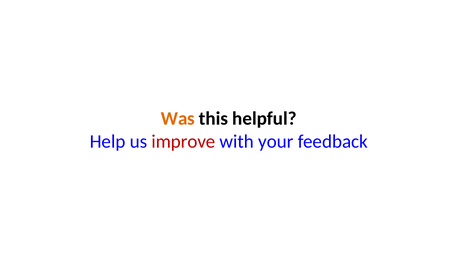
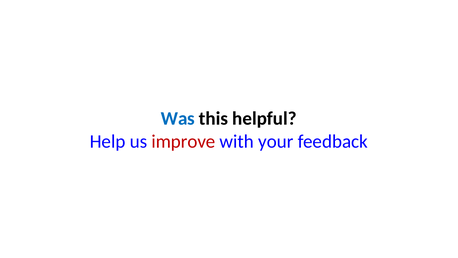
Was colour: orange -> blue (178, 118)
